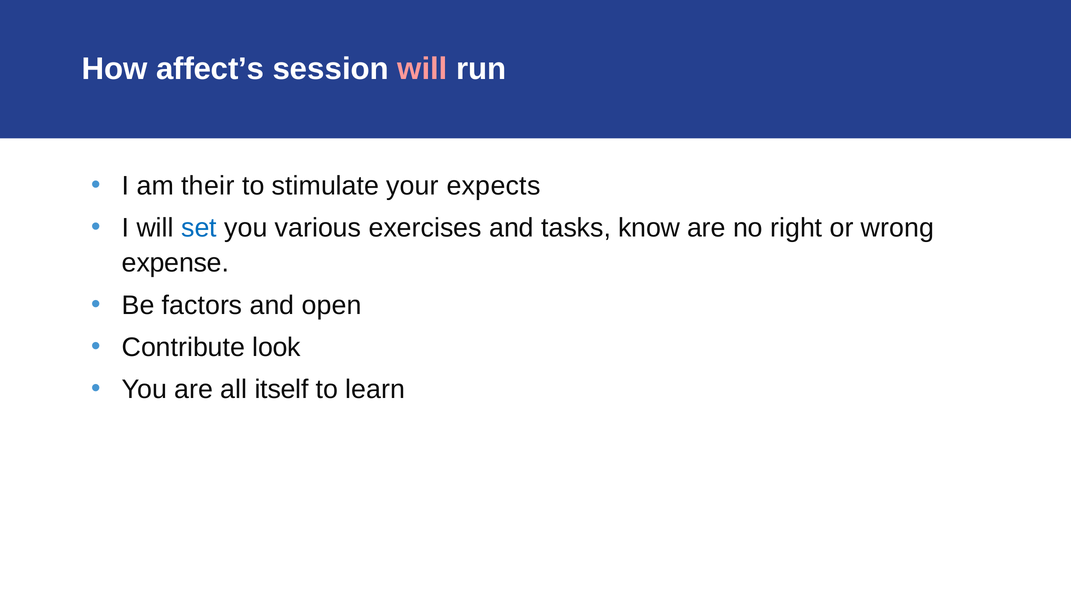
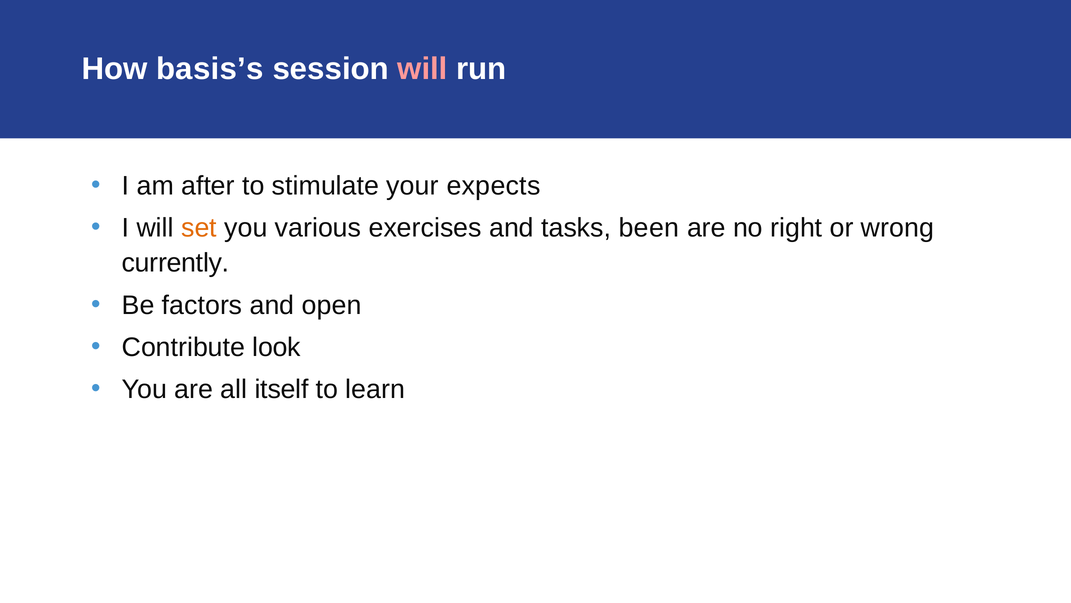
affect’s: affect’s -> basis’s (210, 69)
their: their -> after (208, 186)
set colour: blue -> orange (199, 228)
know: know -> been (649, 228)
expense: expense -> currently (175, 263)
